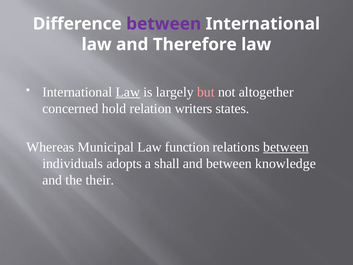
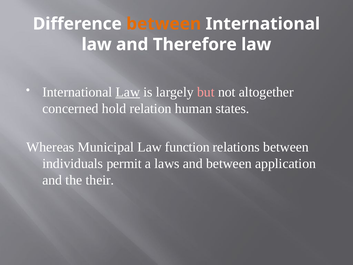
between colour: purple -> orange (164, 24)
writers: writers -> human (194, 108)
between underline: present -> none (286, 147)
adopts: adopts -> permit (124, 163)
shall: shall -> laws (167, 163)
knowledge: knowledge -> application (286, 163)
